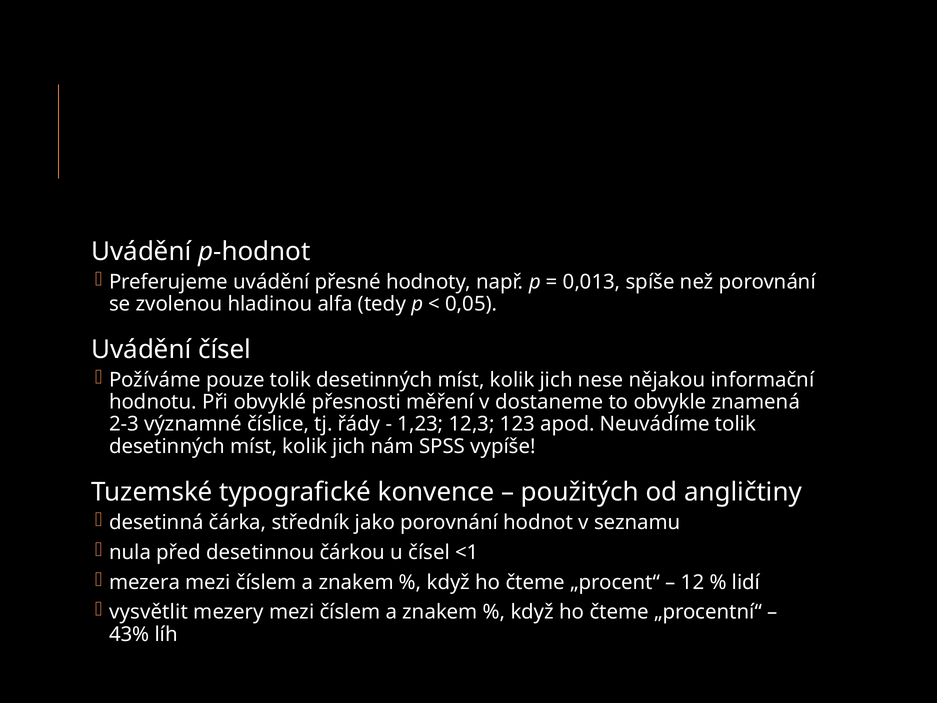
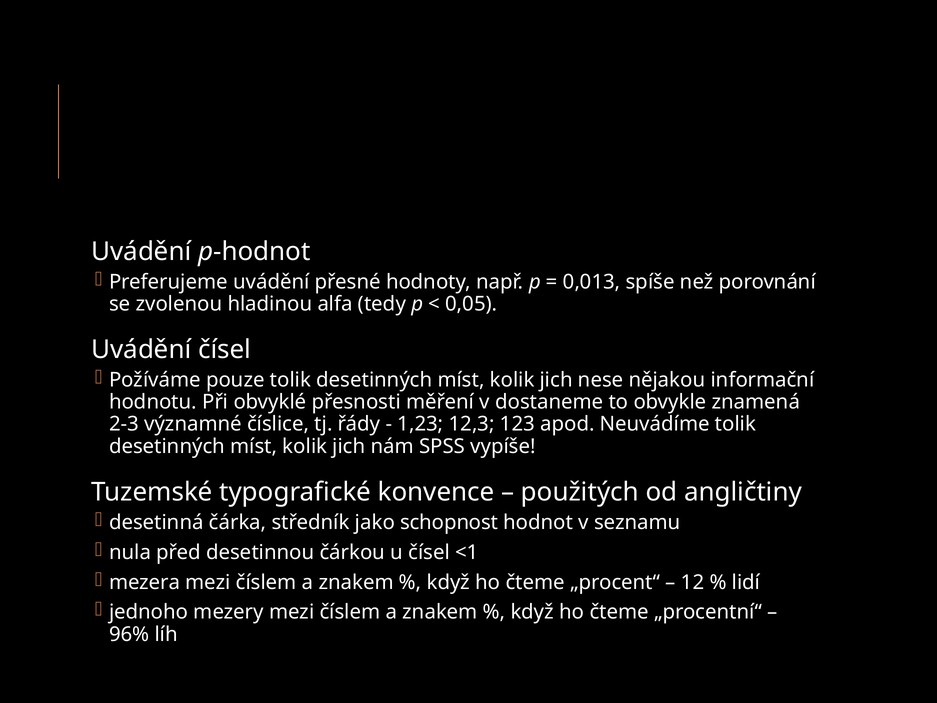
jako porovnání: porovnání -> schopnost (449, 522)
vysvětlit: vysvětlit -> jednoho (149, 612)
43%: 43% -> 96% (129, 634)
